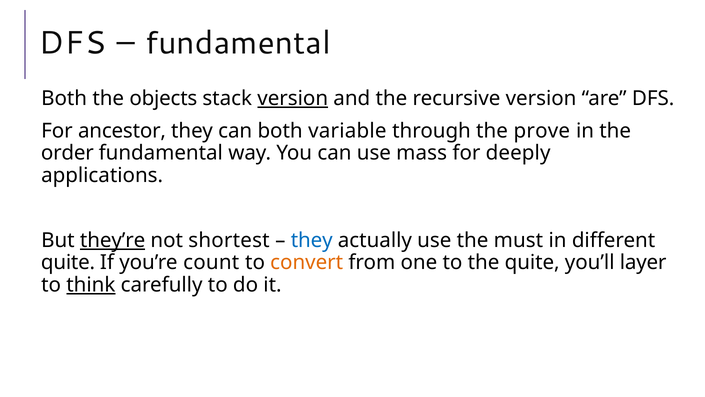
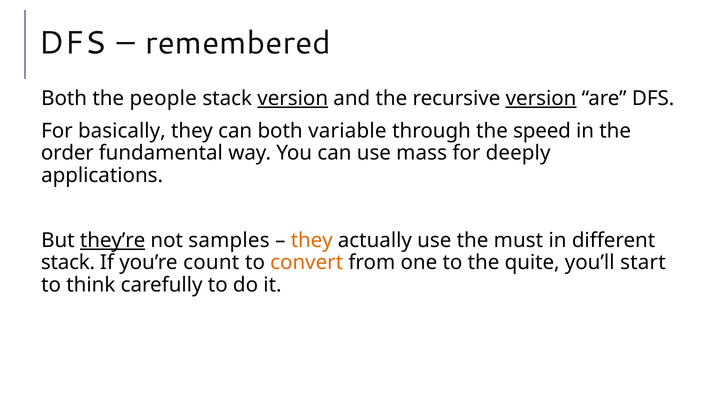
fundamental: fundamental -> remembered (238, 43)
objects: objects -> people (163, 98)
version underline: none -> present (541, 98)
ancestor: ancestor -> basically (122, 131)
prove: prove -> speed (542, 131)
shortest: shortest -> samples (229, 240)
they colour: blue -> orange (312, 240)
quite: quite -> stack (68, 262)
layer: layer -> start (643, 262)
think underline: present -> none (91, 285)
